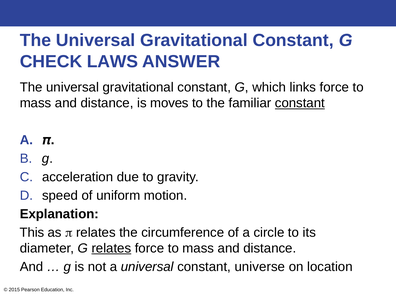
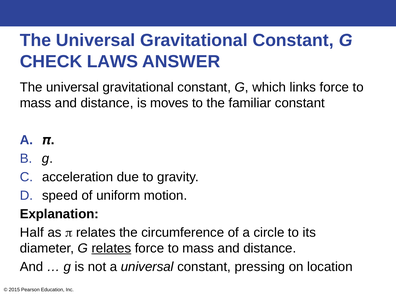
constant underline: present -> none (300, 103)
This: This -> Half (32, 232)
universe: universe -> pressing (260, 267)
